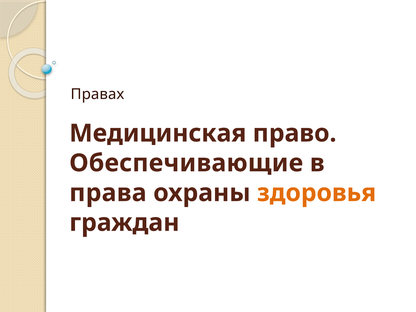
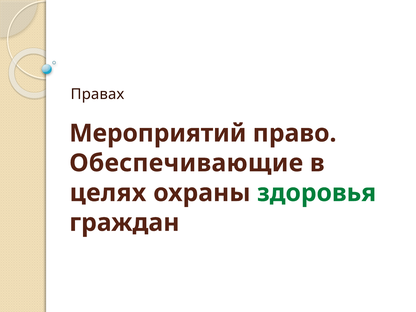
Медицинская: Медицинская -> Мероприятий (158, 133)
права: права -> целях (108, 193)
здоровья colour: orange -> green (317, 193)
